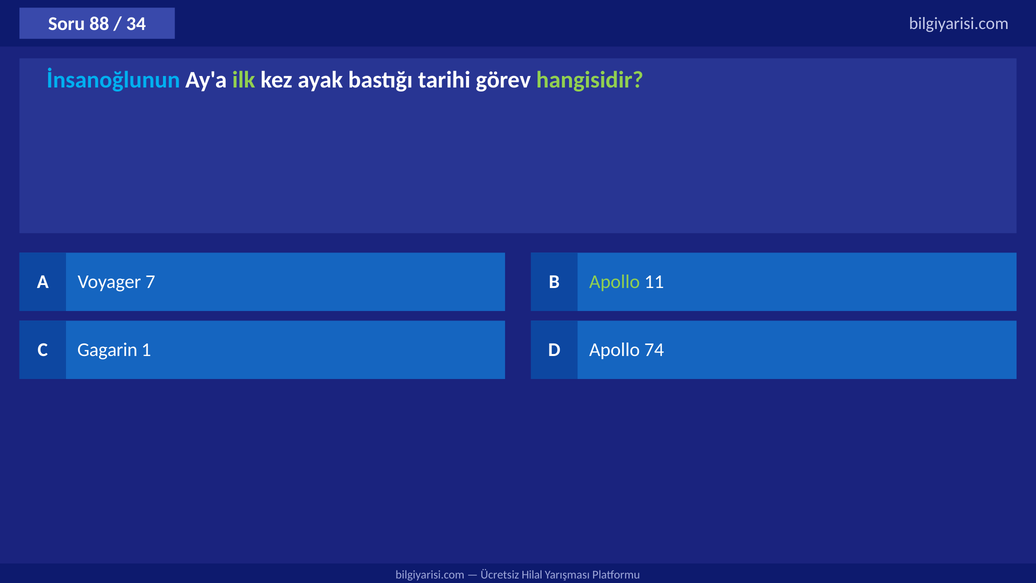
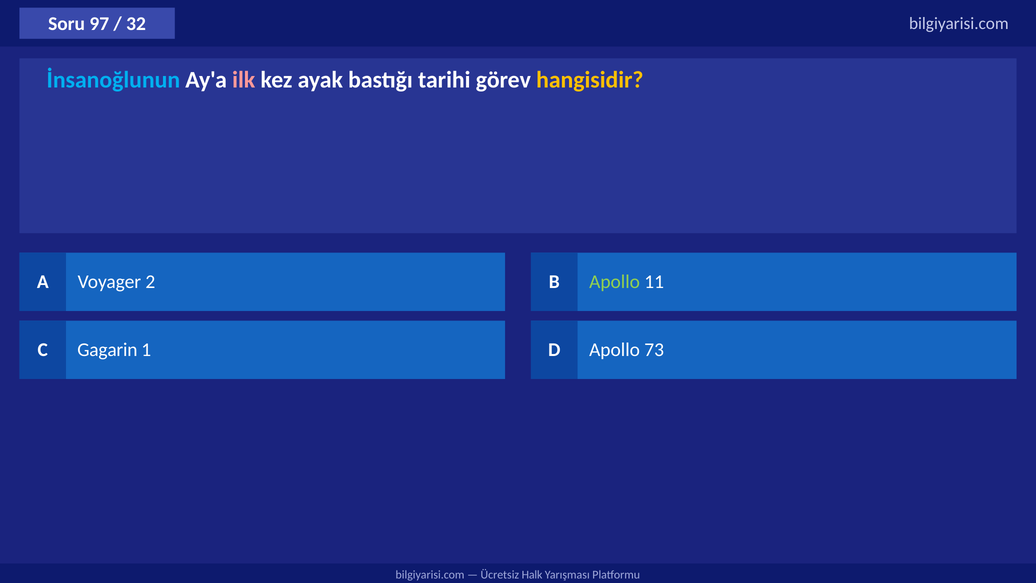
88: 88 -> 97 (99, 24)
34: 34 -> 32 (136, 24)
ilk colour: light green -> pink (244, 80)
hangisidir colour: light green -> yellow (590, 80)
7: 7 -> 2 (150, 282)
74: 74 -> 73 (654, 350)
Hilal: Hilal -> Halk (532, 575)
